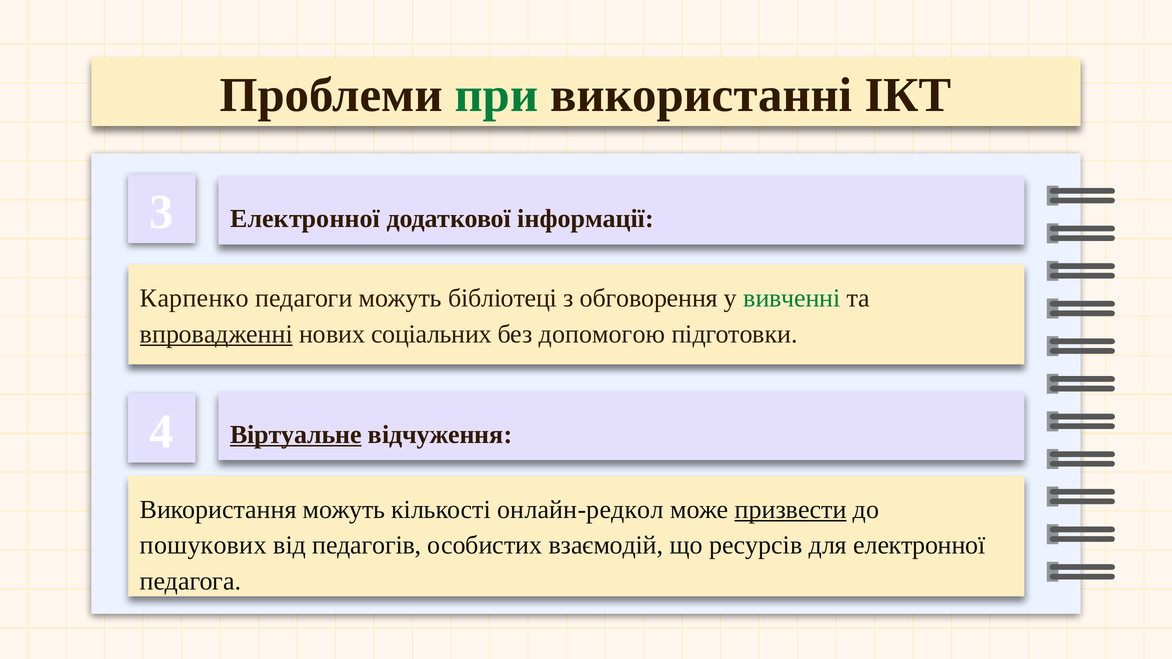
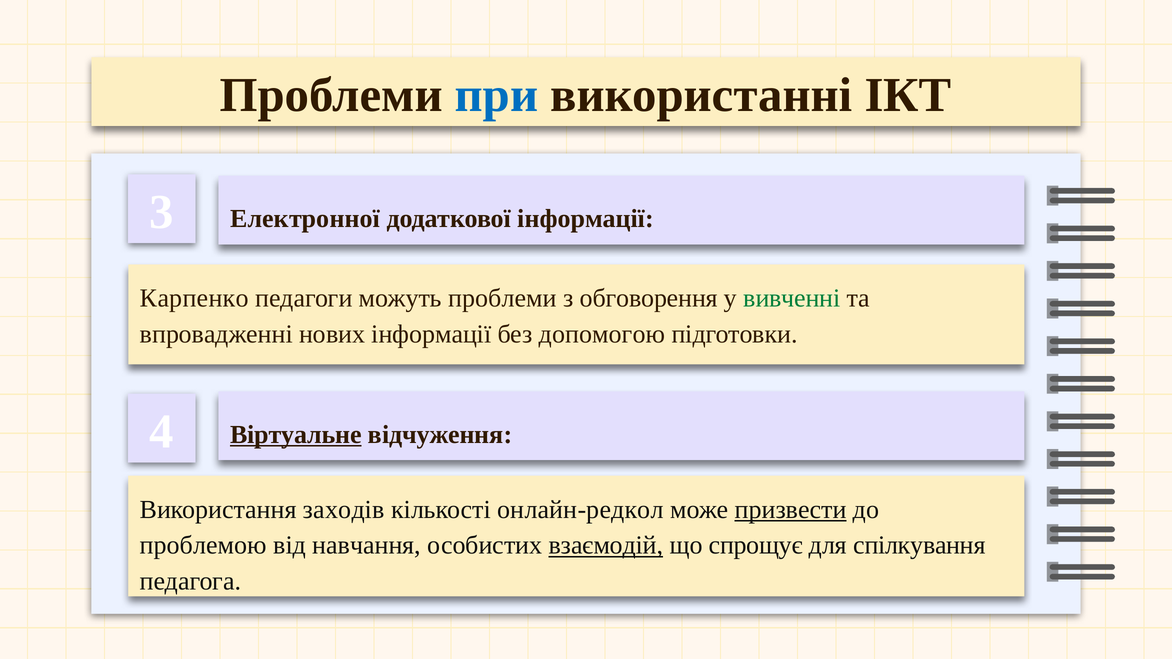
при colour: green -> blue (497, 95)
можуть бібліотеці: бібліотеці -> проблеми (503, 298)
впровадженні underline: present -> none (216, 334)
нових соціальних: соціальних -> інформації (431, 334)
Використання можуть: можуть -> заходів (344, 510)
пошукових: пошукових -> проблемою (203, 546)
педагогів: педагогів -> навчання (367, 546)
взаємодій underline: none -> present (606, 546)
ресурсів: ресурсів -> спрощує (756, 546)
для електронної: електронної -> спілкування (919, 546)
